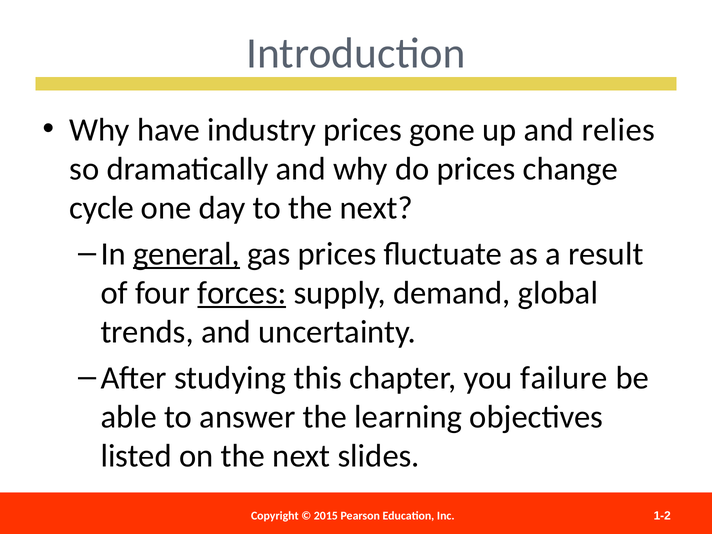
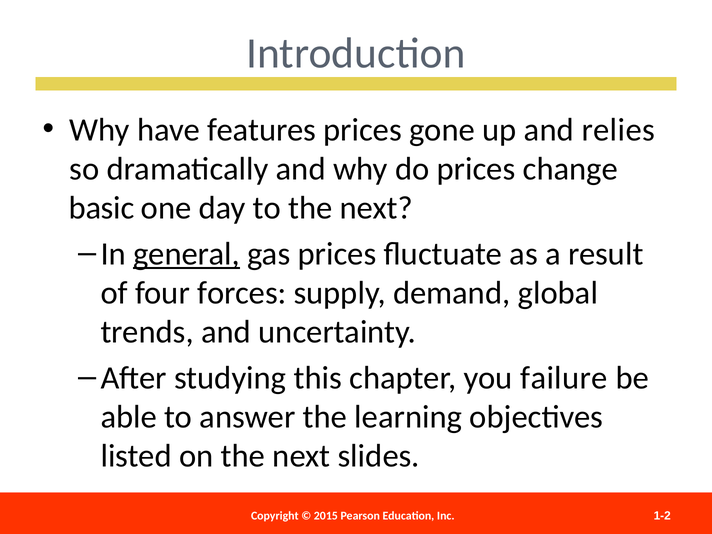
industry: industry -> features (262, 130)
cycle: cycle -> basic (102, 208)
forces underline: present -> none (242, 293)
